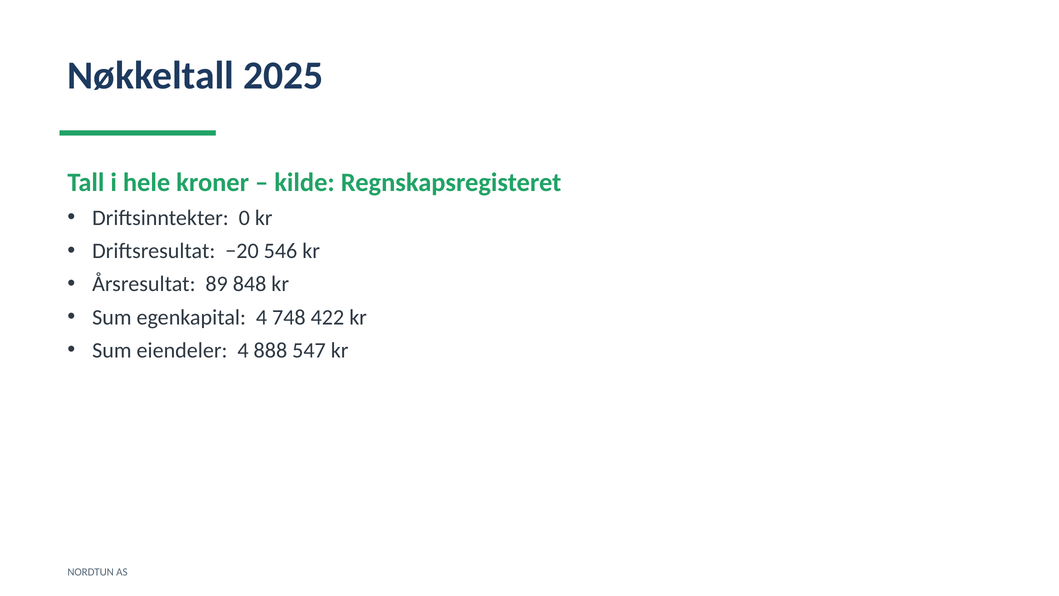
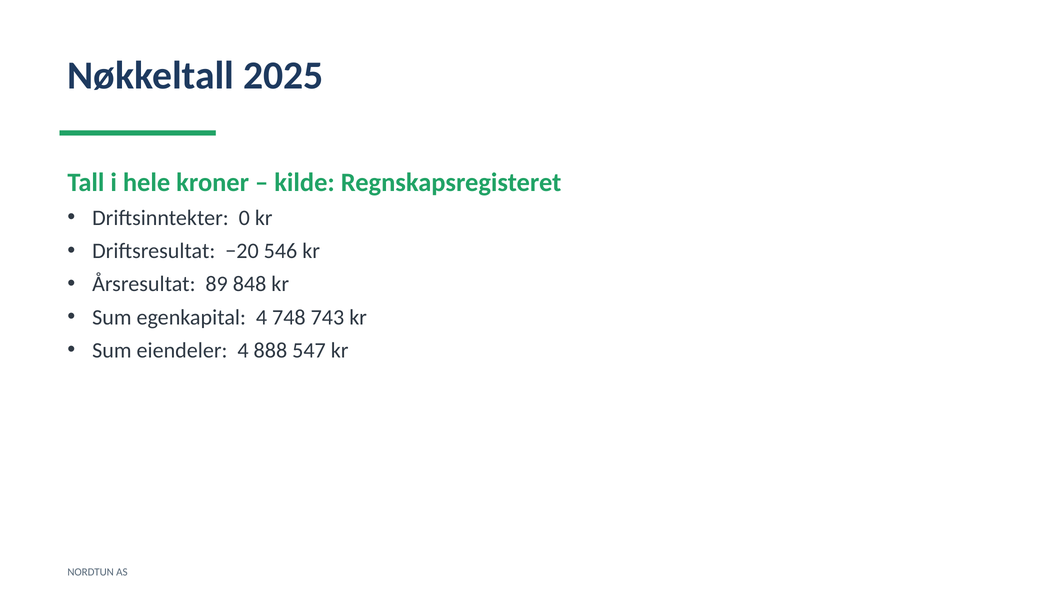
422: 422 -> 743 (327, 317)
